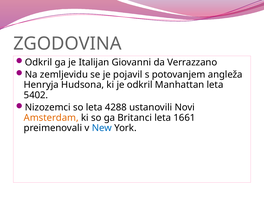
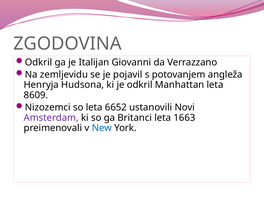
5402: 5402 -> 8609 (36, 95)
4288: 4288 -> 6652 (116, 107)
Amsterdam colour: orange -> purple (51, 118)
1661: 1661 -> 1663 (184, 118)
